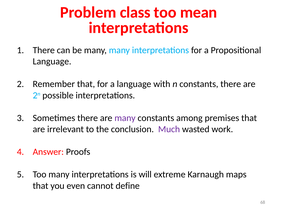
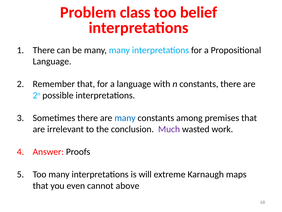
mean: mean -> belief (199, 12)
many colour: purple -> blue (125, 118)
define: define -> above (128, 185)
